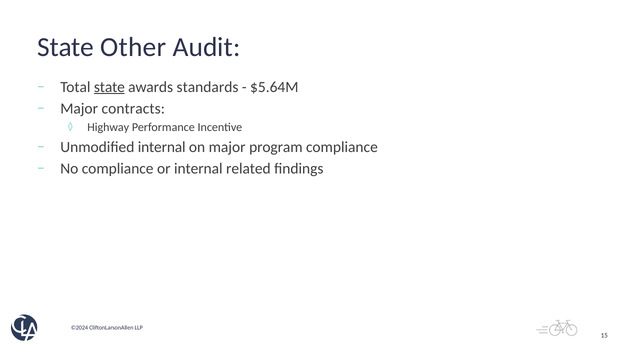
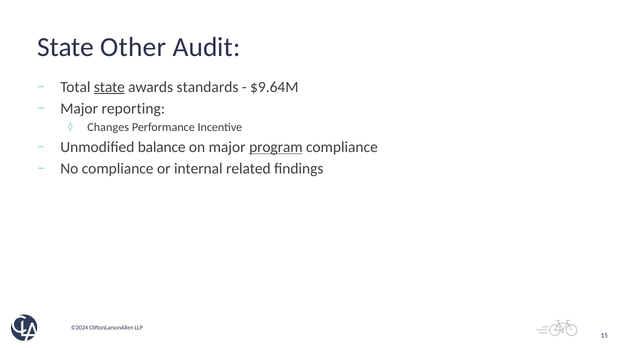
$5.64M: $5.64M -> $9.64M (274, 87)
contracts: contracts -> reporting (133, 108)
Highway: Highway -> Changes (108, 127)
Unmodified internal: internal -> balance (162, 147)
program underline: none -> present (276, 147)
